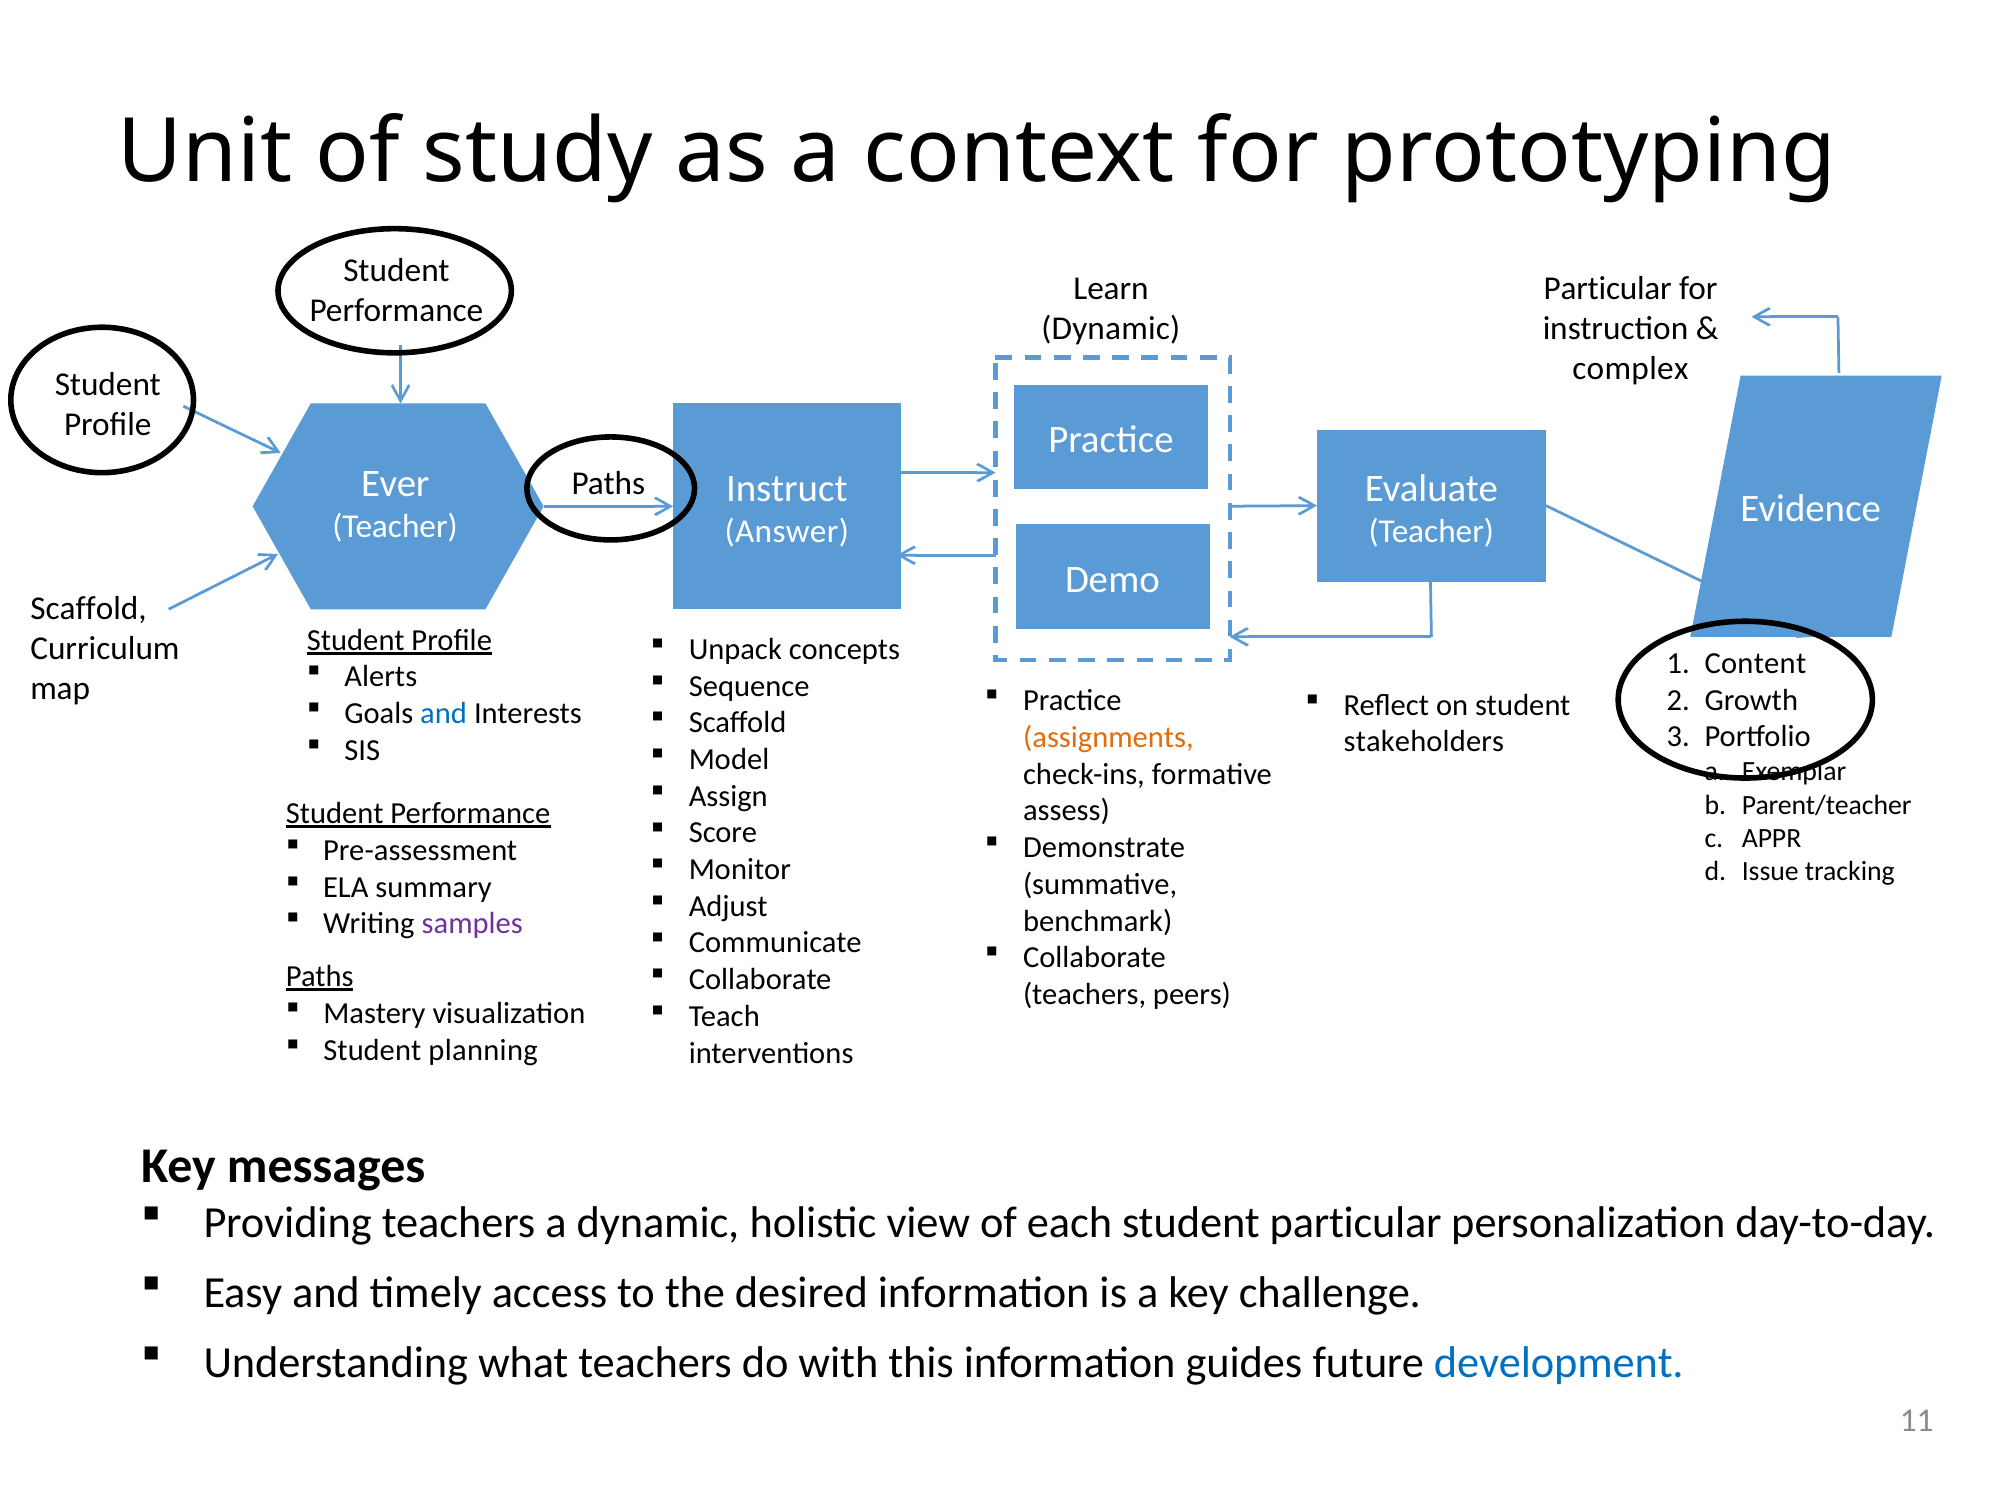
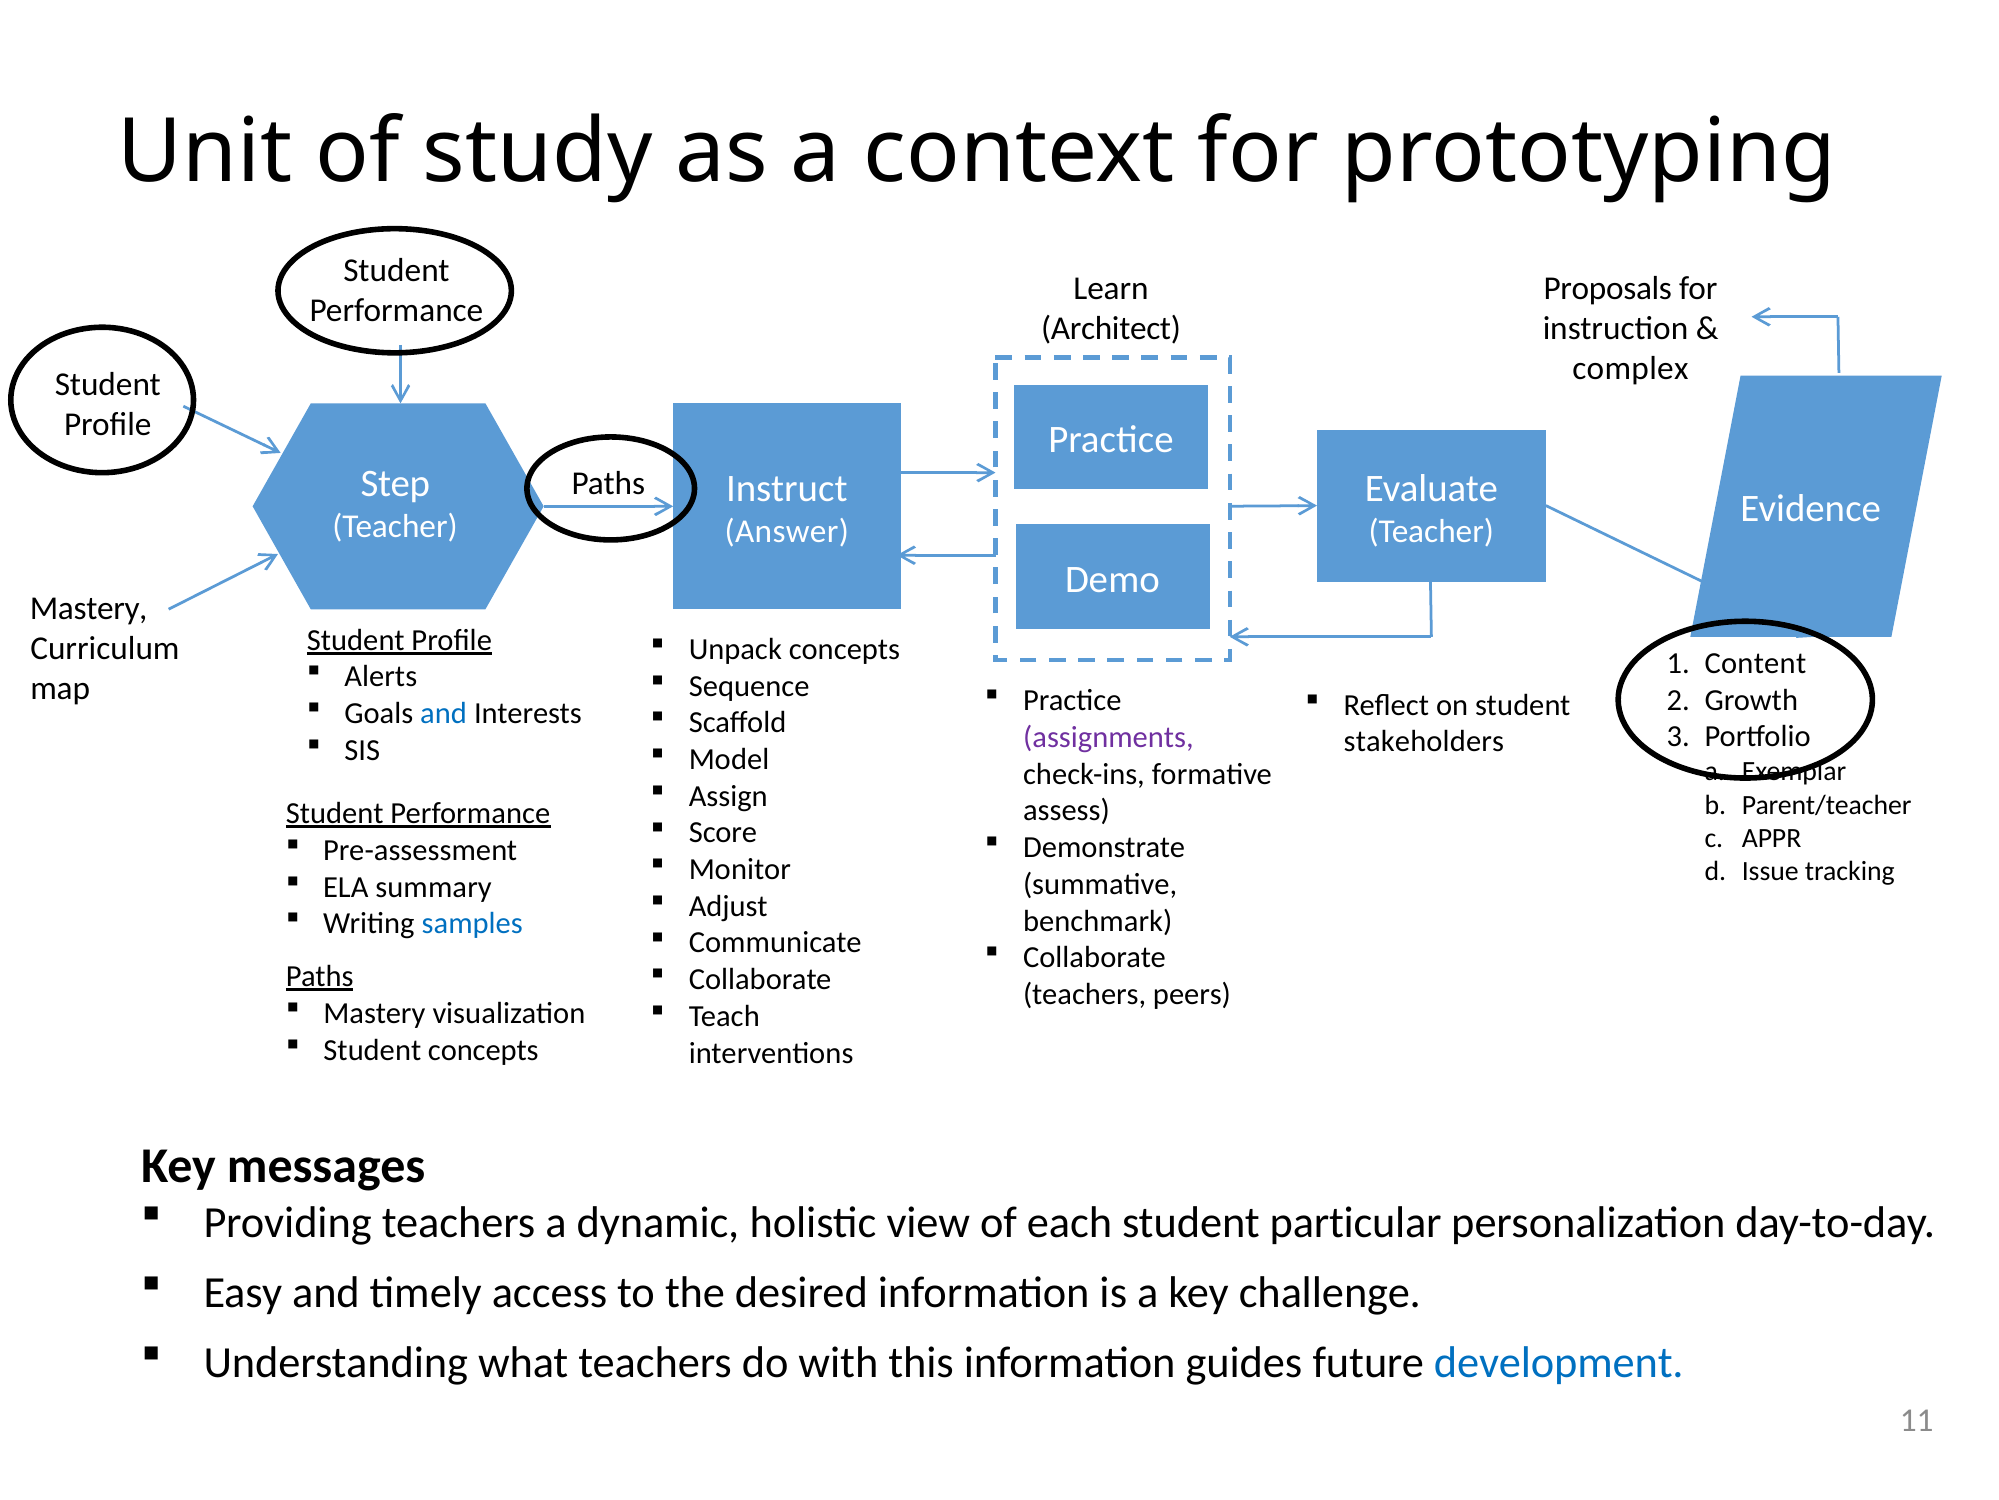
Particular: Particular -> Proposals (1608, 288)
Dynamic: Dynamic -> Architect (1111, 328)
Ever: Ever -> Step (395, 483)
Scaffold: Scaffold -> Mastery (89, 609)
assignments colour: orange -> purple (1108, 737)
samples colour: purple -> blue (472, 923)
Student planning: planning -> concepts (483, 1049)
